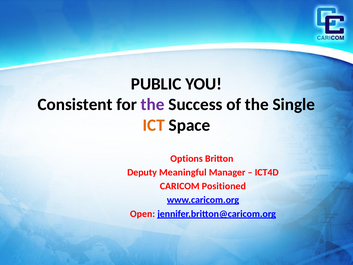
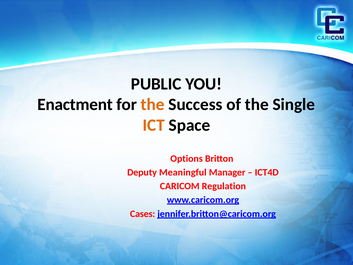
Consistent: Consistent -> Enactment (75, 104)
the colour: purple -> orange (153, 104)
Positioned: Positioned -> Regulation (224, 186)
Open: Open -> Cases (143, 214)
